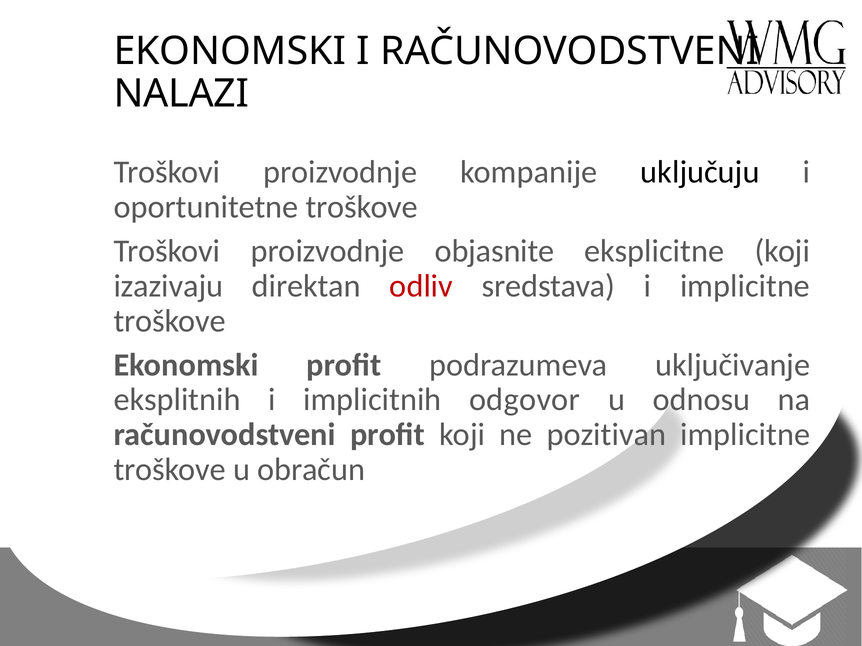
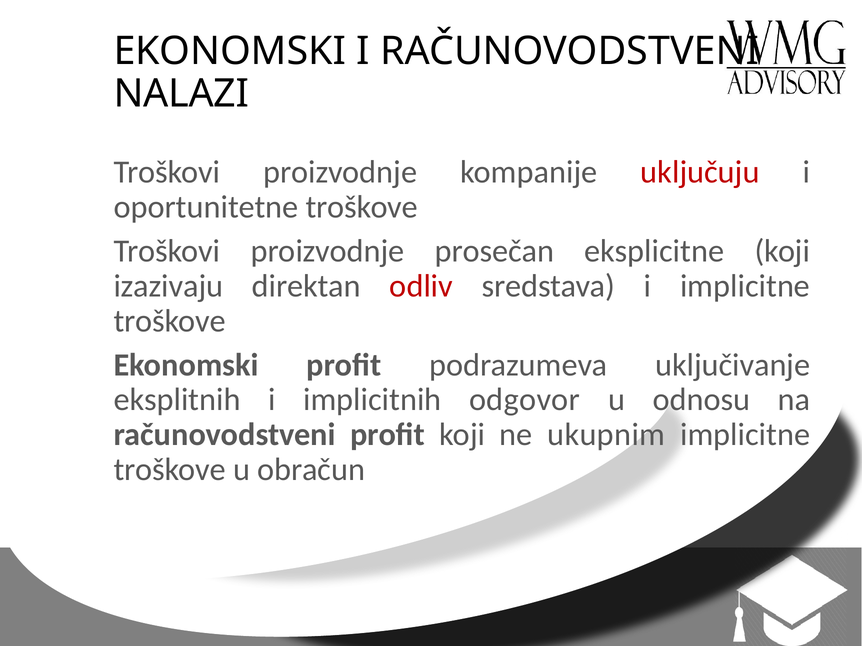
uključuju colour: black -> red (700, 172)
objasnite: objasnite -> prosečan (494, 251)
pozitivan: pozitivan -> ukupnim (606, 435)
